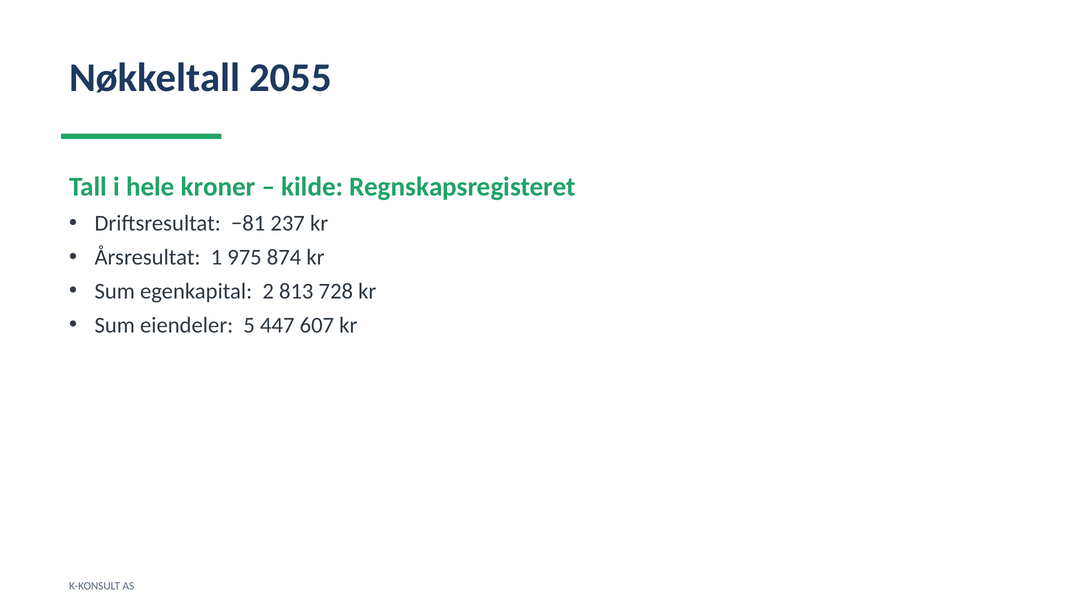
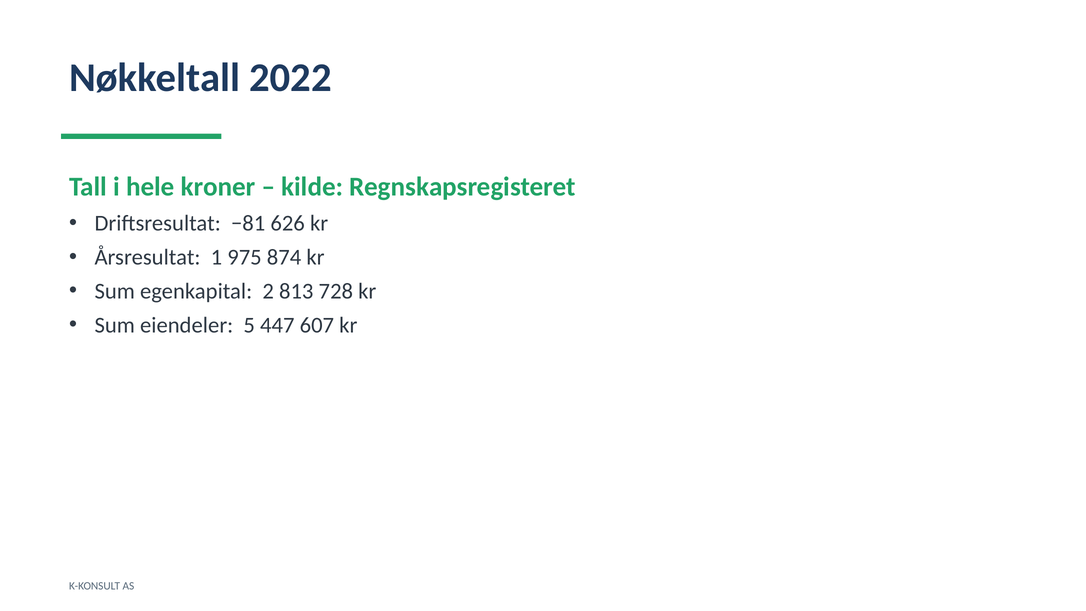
2055: 2055 -> 2022 (290, 78)
237: 237 -> 626 (288, 223)
